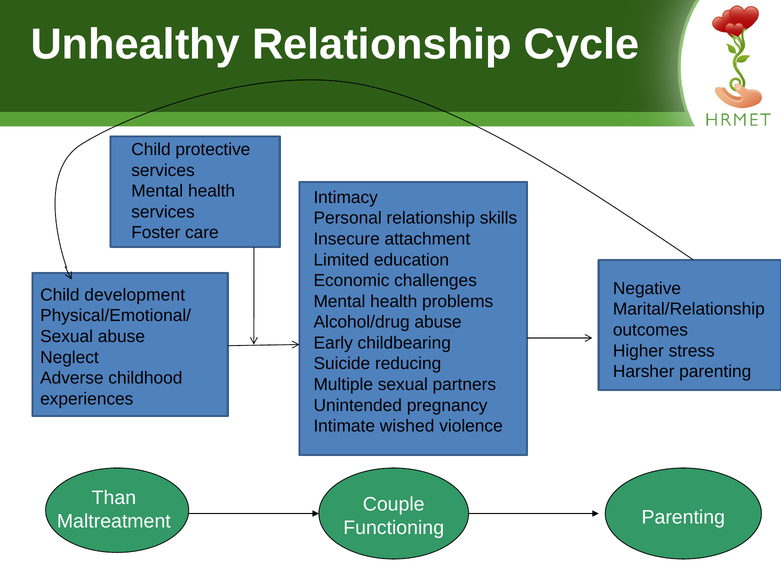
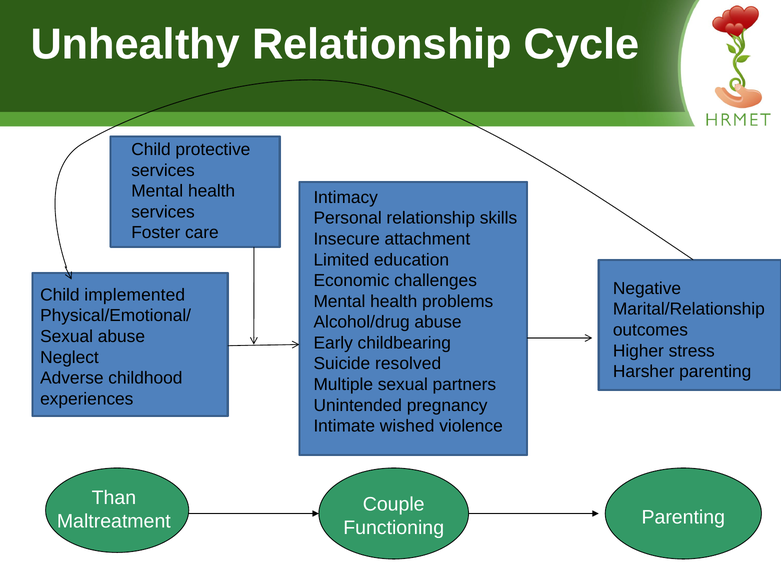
development: development -> implemented (135, 295)
reducing: reducing -> resolved (408, 364)
